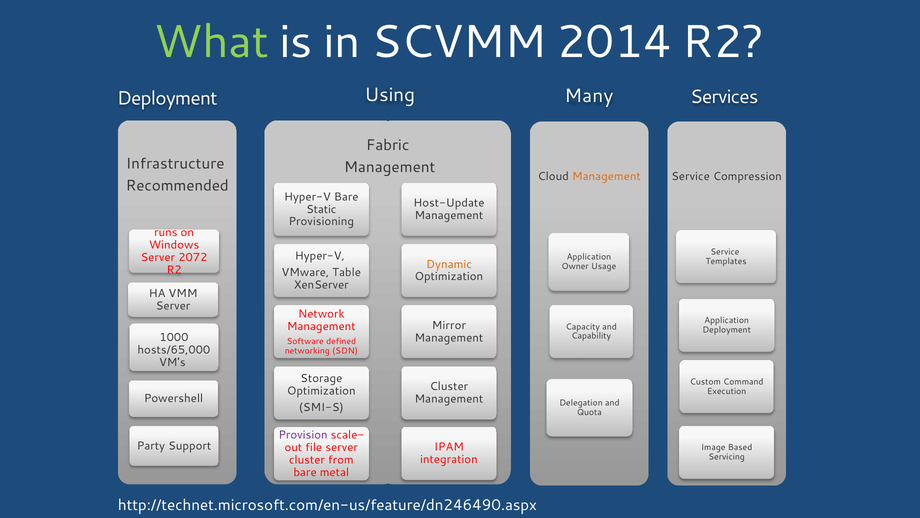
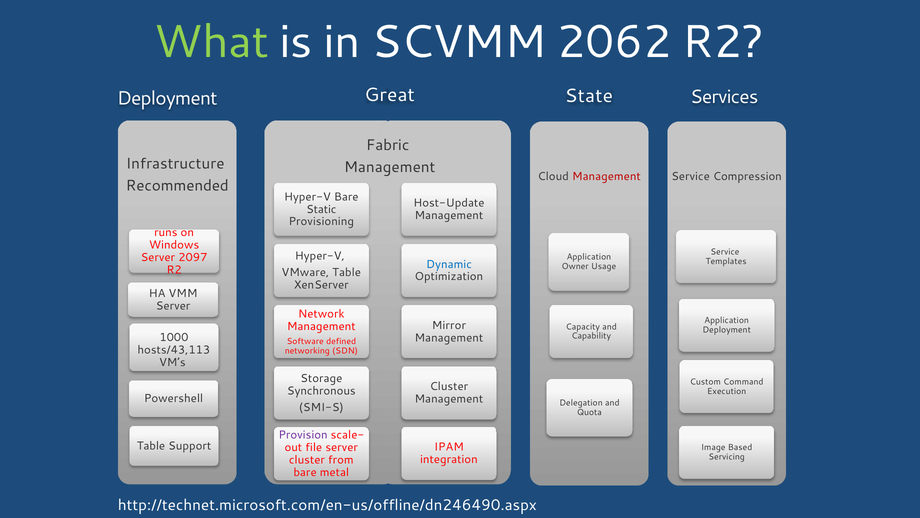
2014: 2014 -> 2062 (614, 42)
Many: Many -> State (589, 96)
Using: Using -> Great (390, 95)
Management colour: orange -> red (606, 176)
2072: 2072 -> 2097 (193, 257)
Dynamic colour: orange -> blue (449, 264)
hosts/65,000: hosts/65,000 -> hosts/43,113 (174, 350)
Optimization: Optimization -> Synchronous (321, 390)
Party: Party -> Table (151, 445)
http://technet.microsoft.com/en-us/feature/dn246490.aspx: http://technet.microsoft.com/en-us/feature/dn246490.aspx -> http://technet.microsoft.com/en-us/offline/dn246490.aspx (327, 505)
